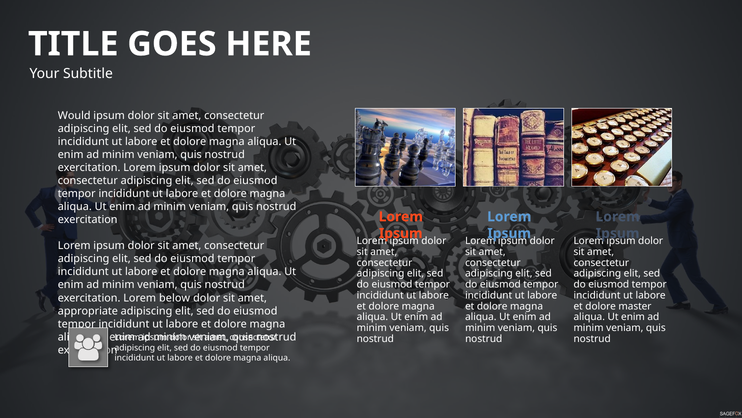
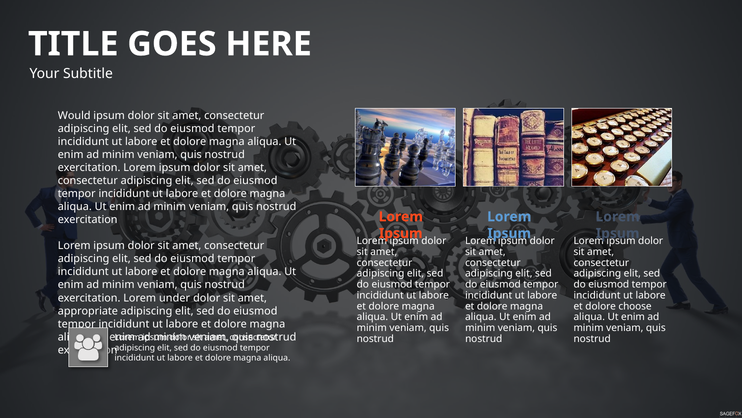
below: below -> under (175, 297)
master: master -> choose (635, 306)
